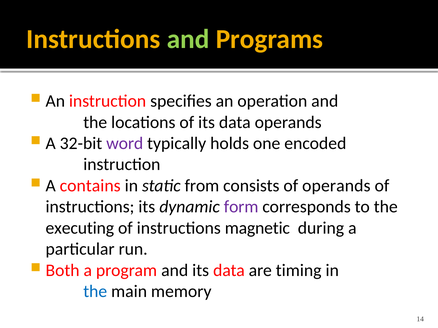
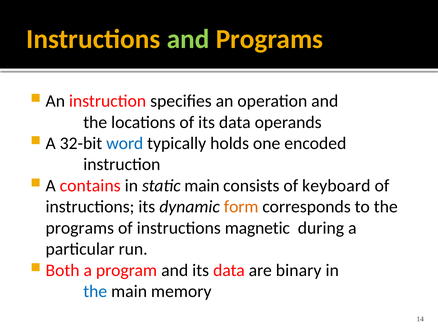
word colour: purple -> blue (125, 144)
static from: from -> main (202, 186)
of operands: operands -> keyboard (336, 186)
form colour: purple -> orange (241, 207)
executing: executing -> programs (80, 228)
timing: timing -> binary (299, 271)
